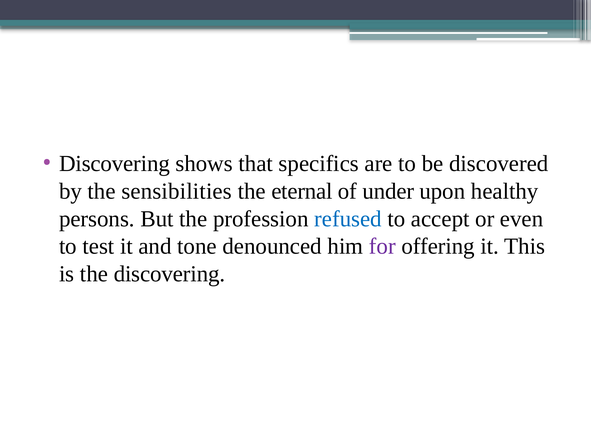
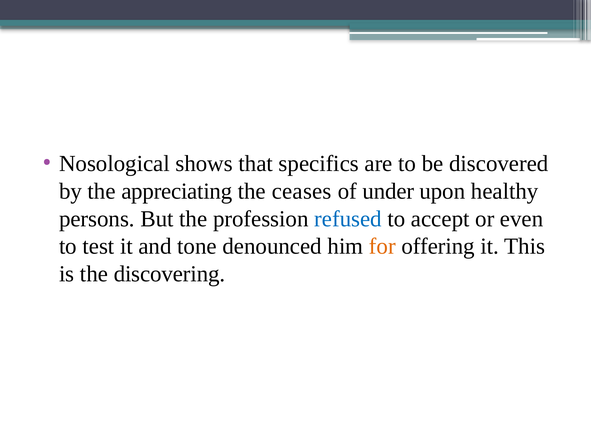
Discovering: Discovering -> Nosological (114, 164)
sensibilities: sensibilities -> appreciating (177, 191)
eternal: eternal -> ceases (302, 191)
for colour: purple -> orange (382, 246)
